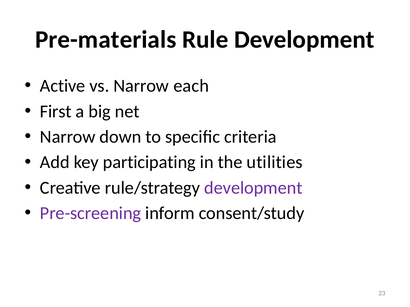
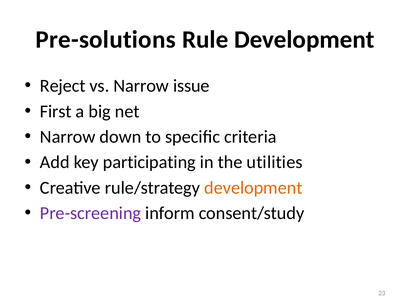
Pre-materials: Pre-materials -> Pre-solutions (106, 40)
Active: Active -> Reject (63, 86)
each: each -> issue (191, 86)
development colour: purple -> orange (253, 188)
